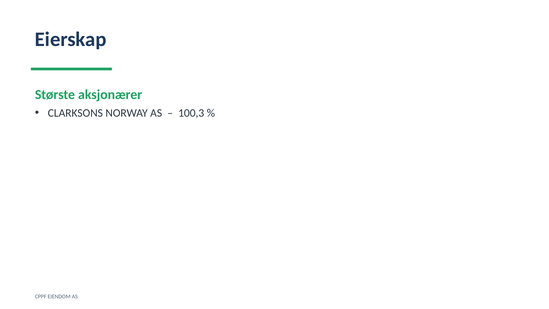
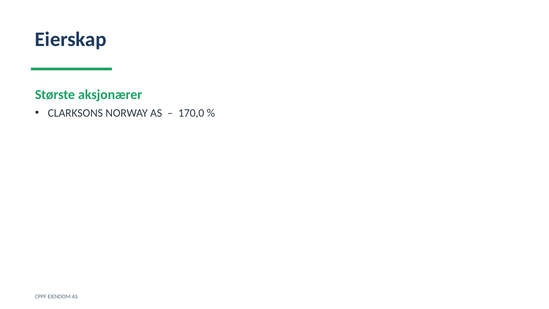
100,3: 100,3 -> 170,0 (191, 113)
